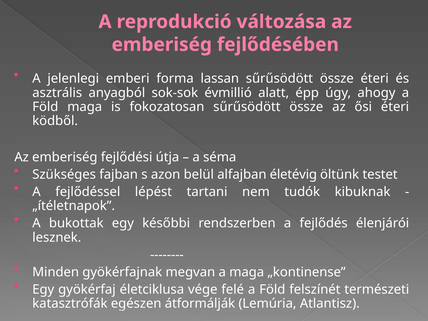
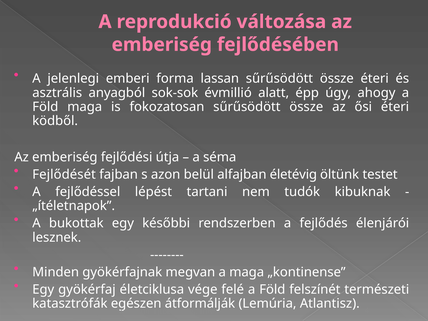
Szükséges: Szükséges -> Fejlődését (64, 175)
